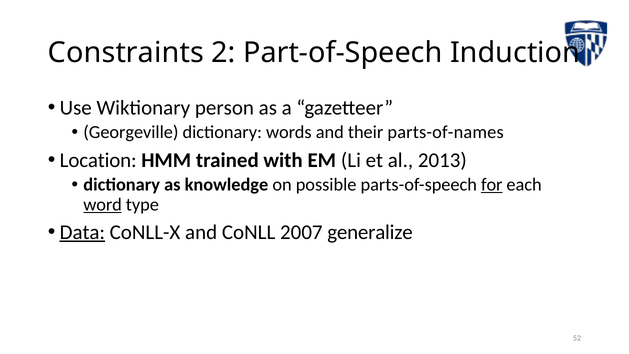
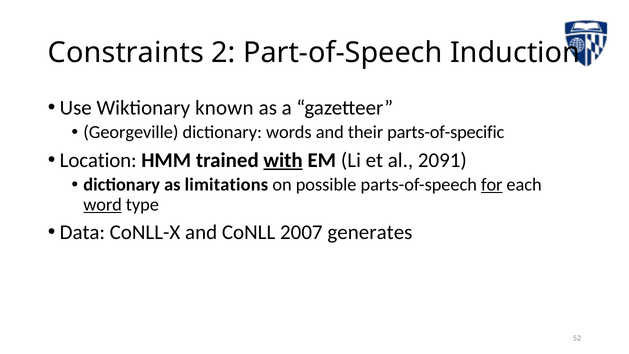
person: person -> known (224, 108)
parts-of-names: parts-of-names -> parts-of-specific (446, 132)
with underline: none -> present (283, 160)
2013: 2013 -> 2091 (442, 160)
knowledge: knowledge -> limitations (226, 185)
Data underline: present -> none (82, 232)
generalize: generalize -> generates (370, 232)
